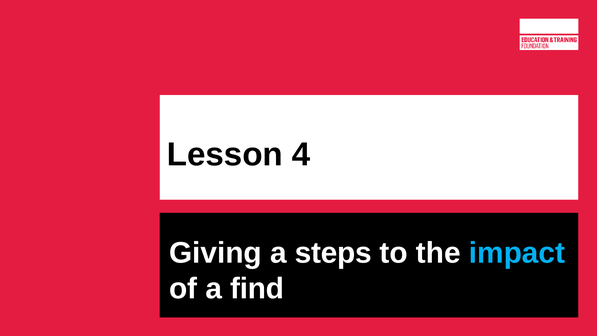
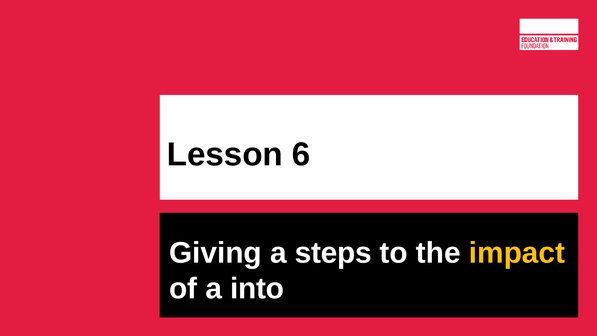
4: 4 -> 6 (301, 154)
impact colour: light blue -> yellow (517, 253)
find: find -> into (257, 289)
